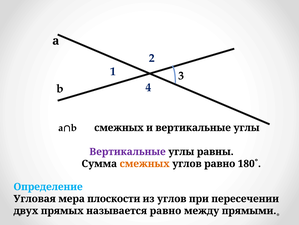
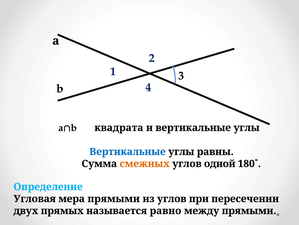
a∩b смежных: смежных -> квадрата (119, 127)
Вертикальные colour: purple -> blue (128, 151)
углов равно: равно -> одной (220, 163)
мера плоскости: плоскости -> прямыми (114, 198)
